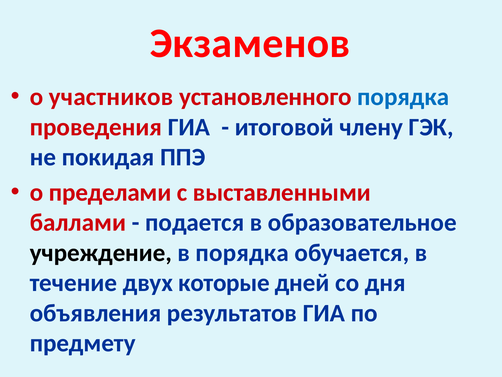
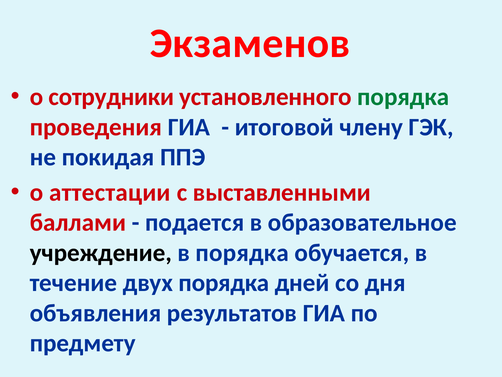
участников: участников -> сотрудники (111, 97)
порядка colour: blue -> green (403, 97)
пределами: пределами -> аттестации (110, 192)
двух которые: которые -> порядка (224, 283)
